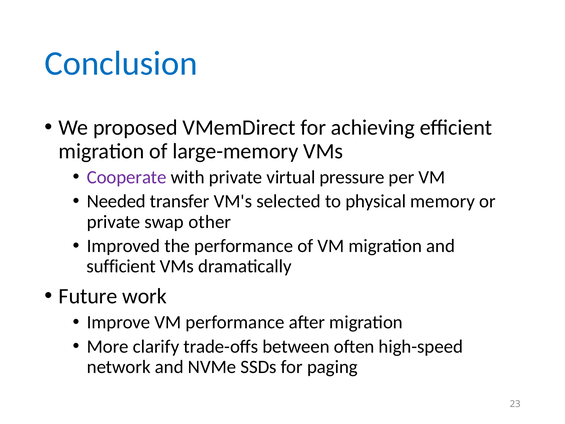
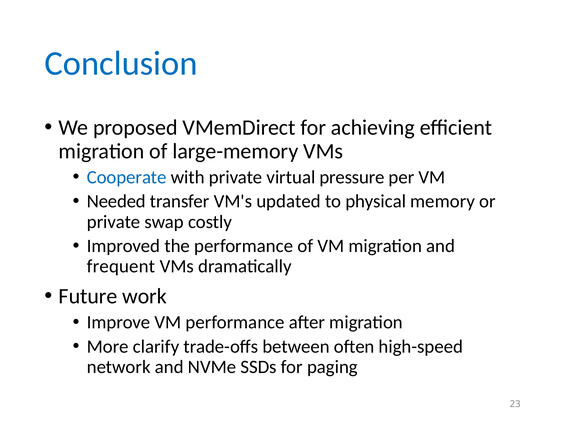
Cooperate colour: purple -> blue (127, 177)
selected: selected -> updated (289, 201)
other: other -> costly (210, 222)
sufficient: sufficient -> frequent (121, 266)
